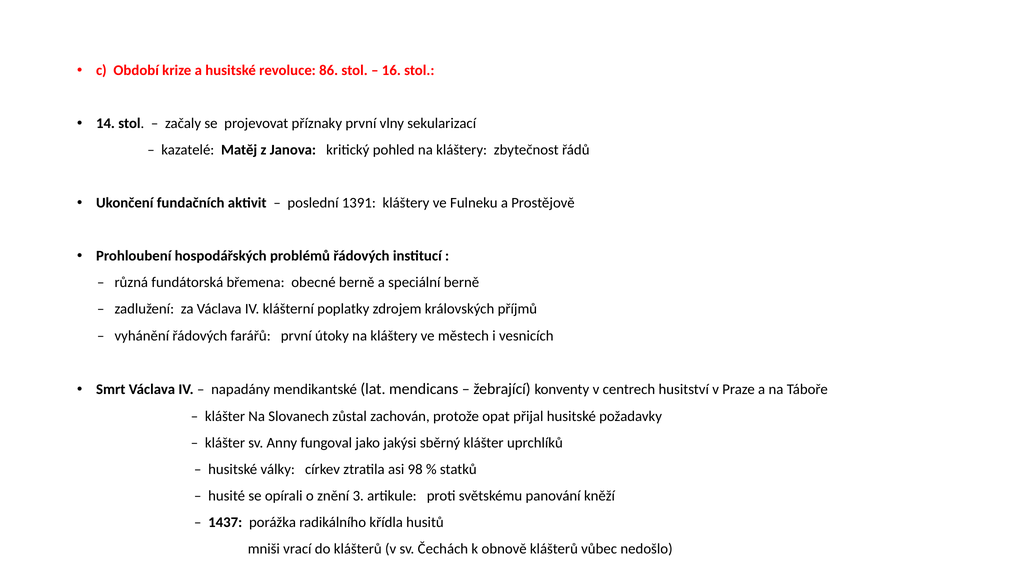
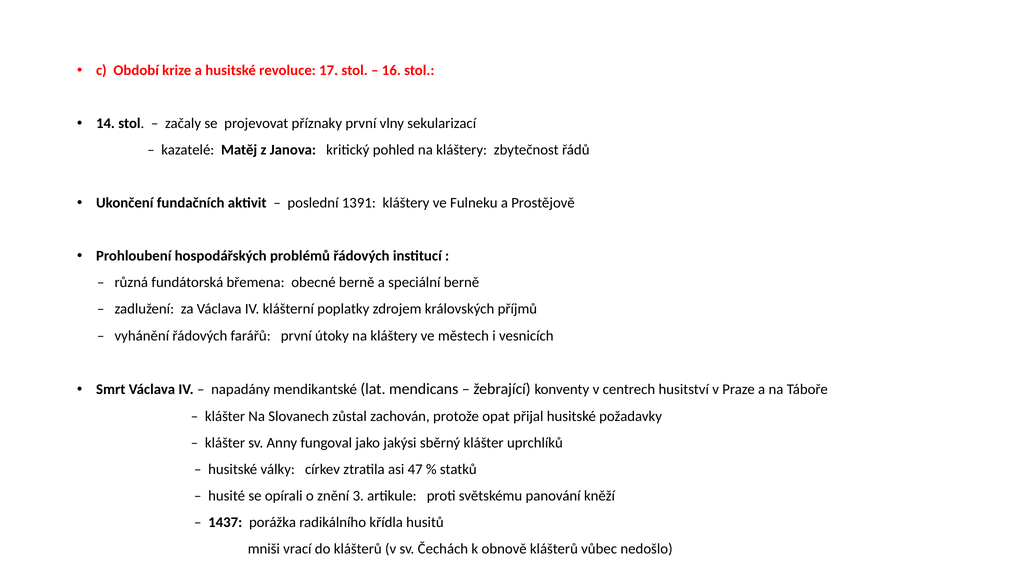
86: 86 -> 17 (329, 70)
98: 98 -> 47 (415, 469)
